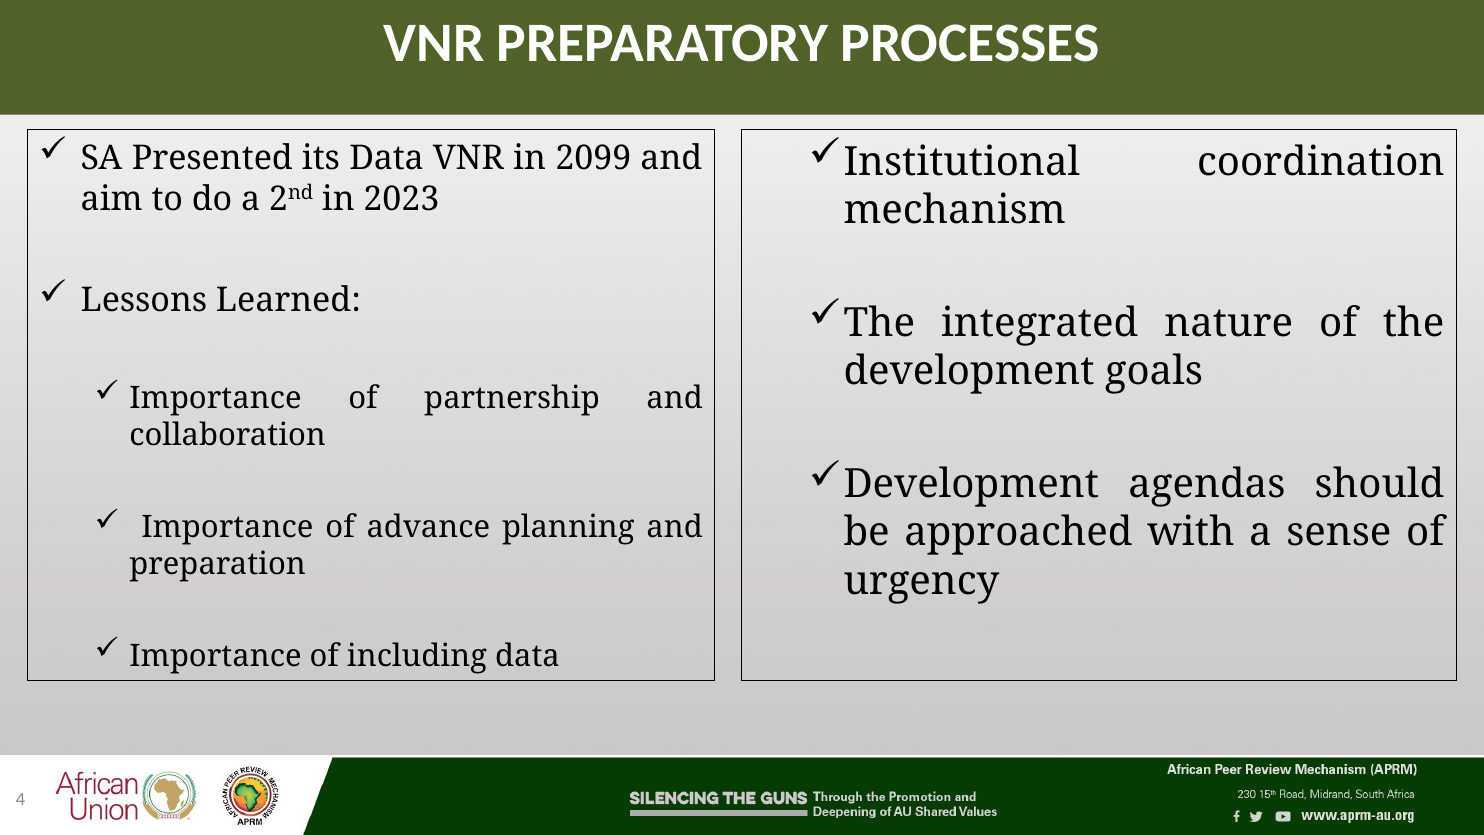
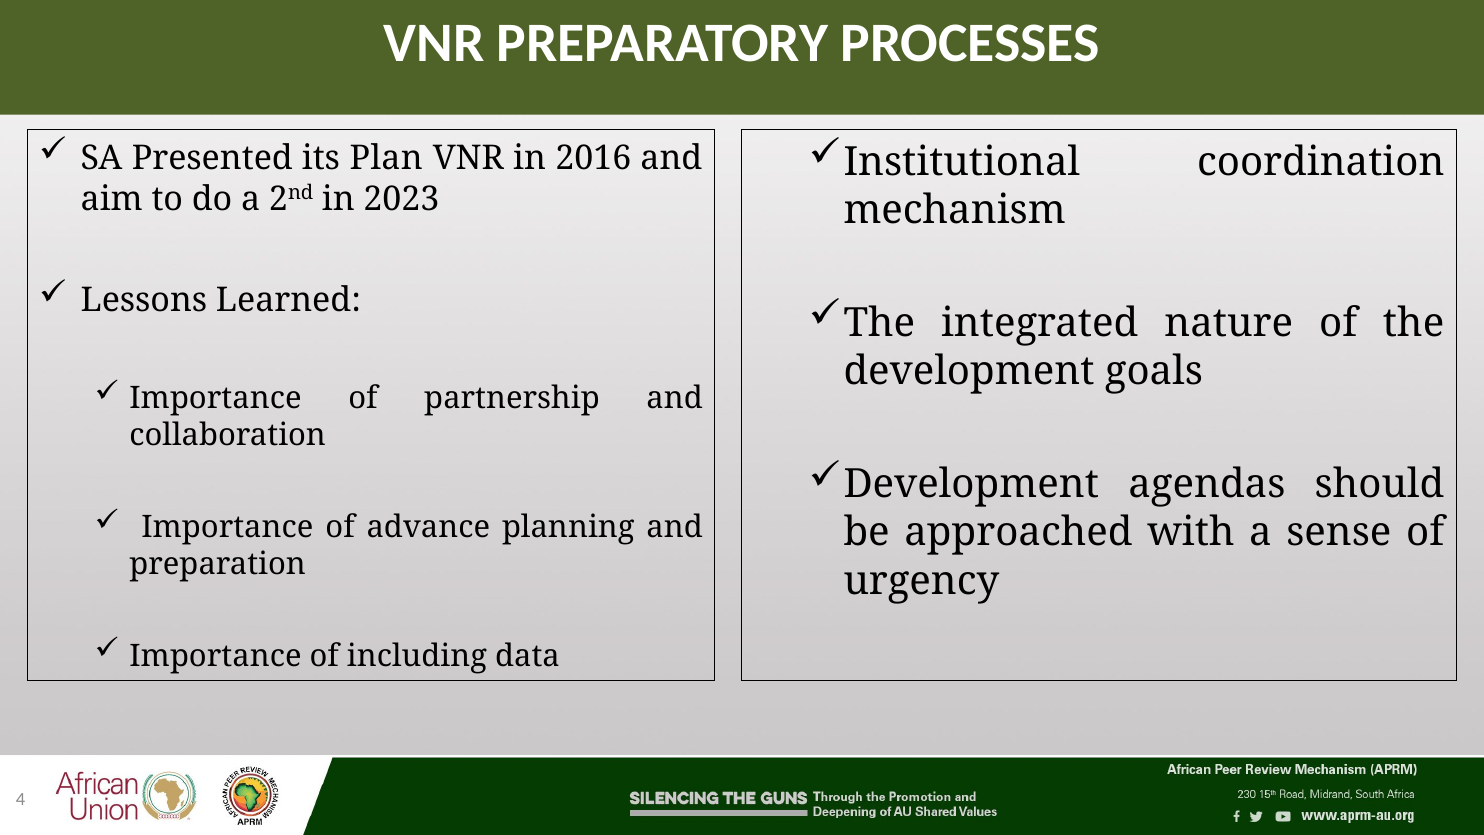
its Data: Data -> Plan (386, 158)
2099: 2099 -> 2016 (593, 158)
